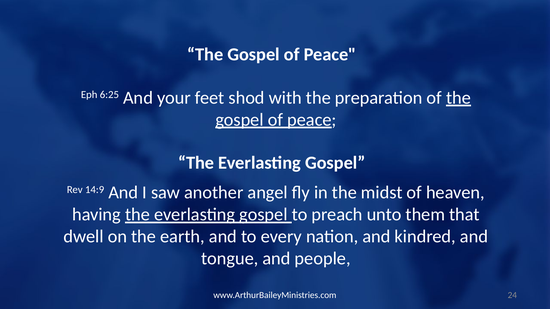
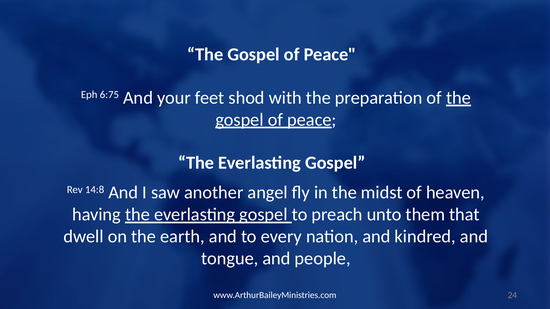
6:25: 6:25 -> 6:75 (109, 95)
14:9: 14:9 -> 14:8 (95, 190)
